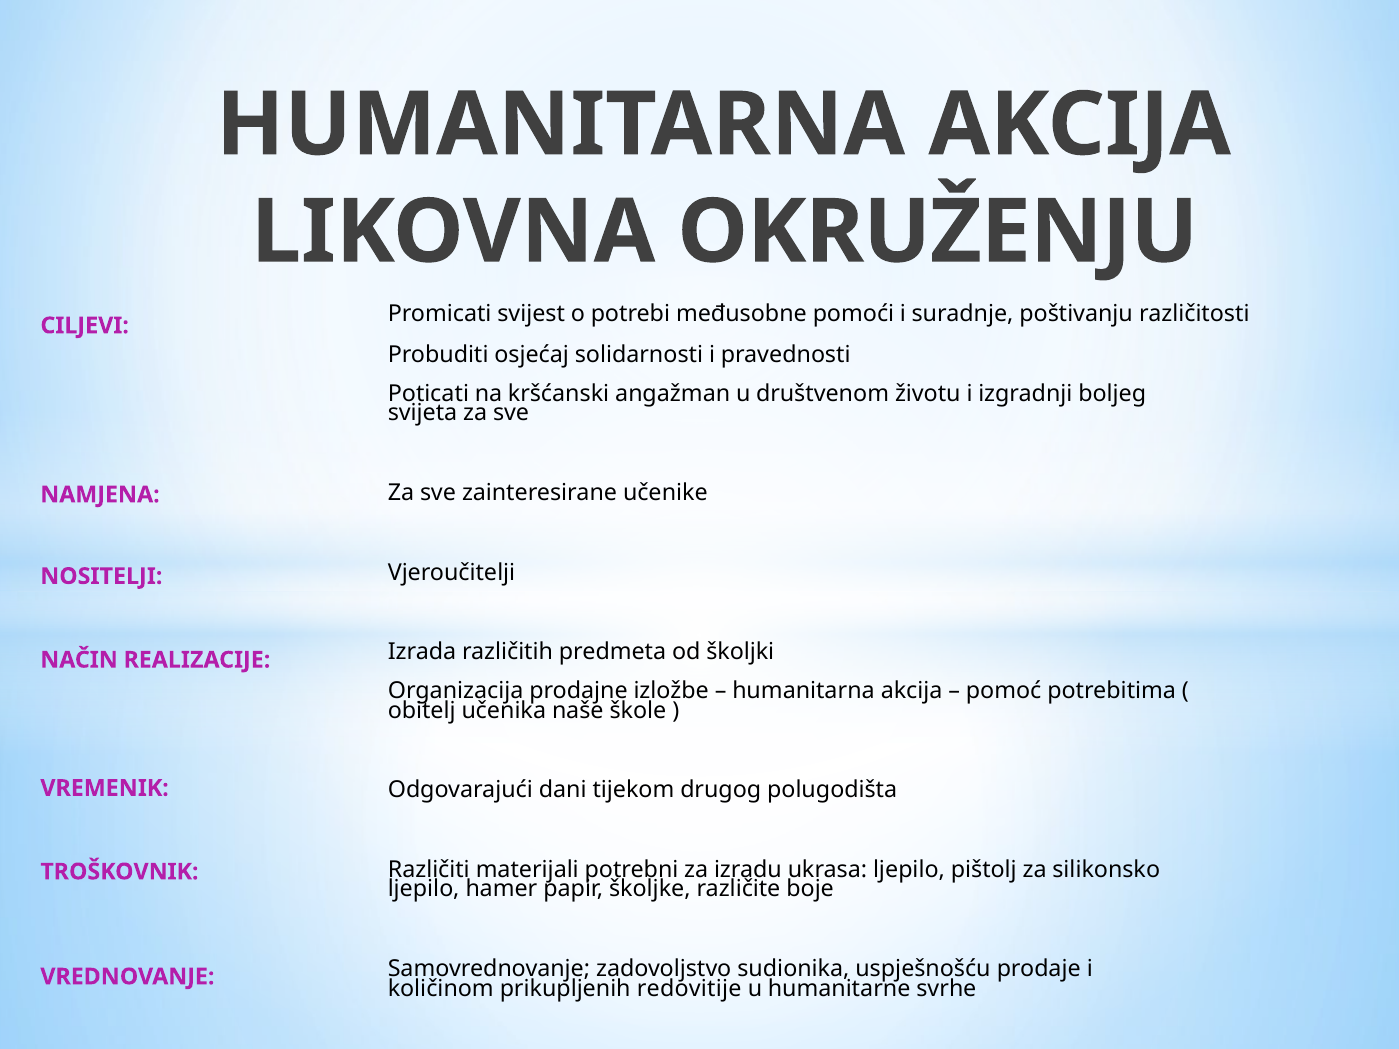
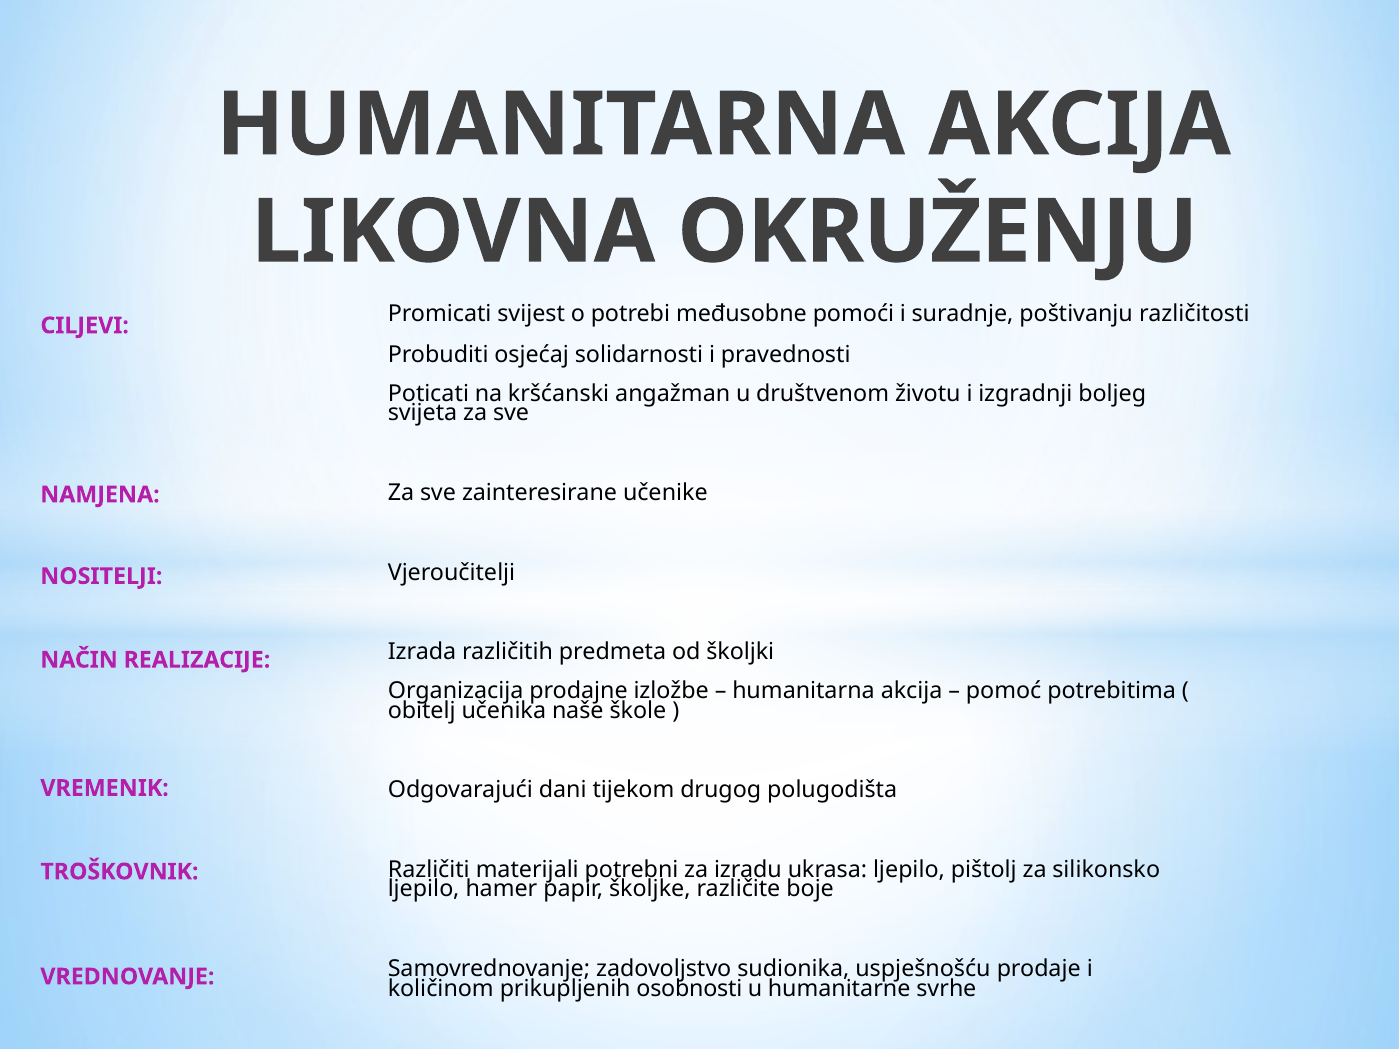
redovitije: redovitije -> osobnosti (689, 989)
